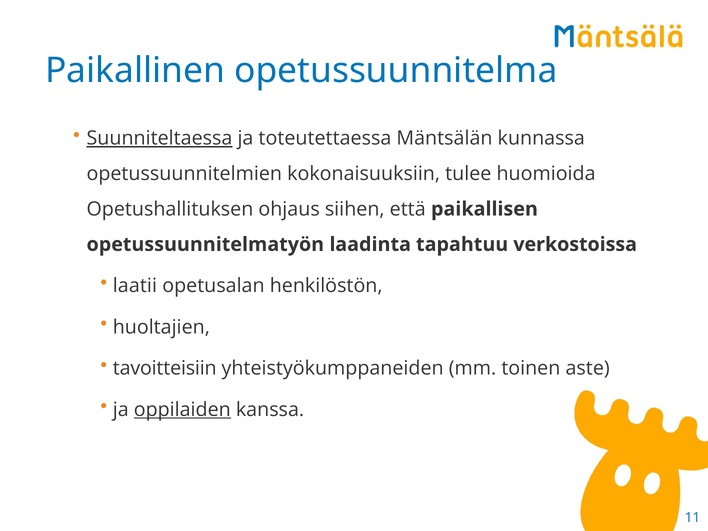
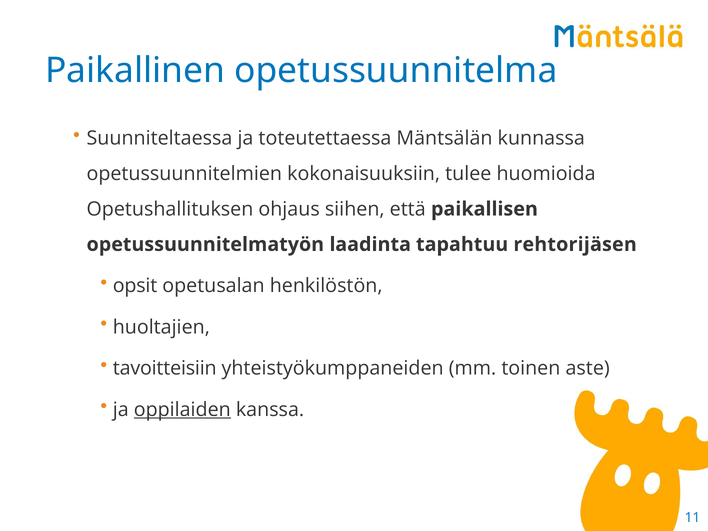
Suunniteltaessa underline: present -> none (159, 138)
verkostoissa: verkostoissa -> rehtorijäsen (575, 244)
laatii: laatii -> opsit (135, 286)
